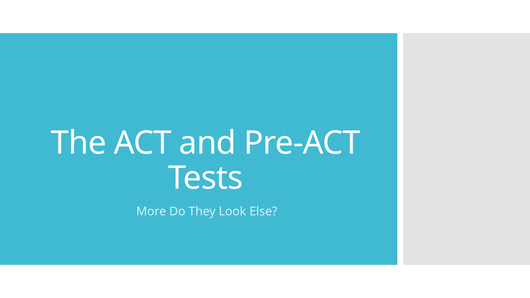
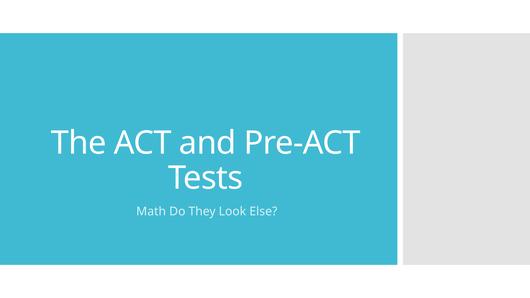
More: More -> Math (151, 211)
